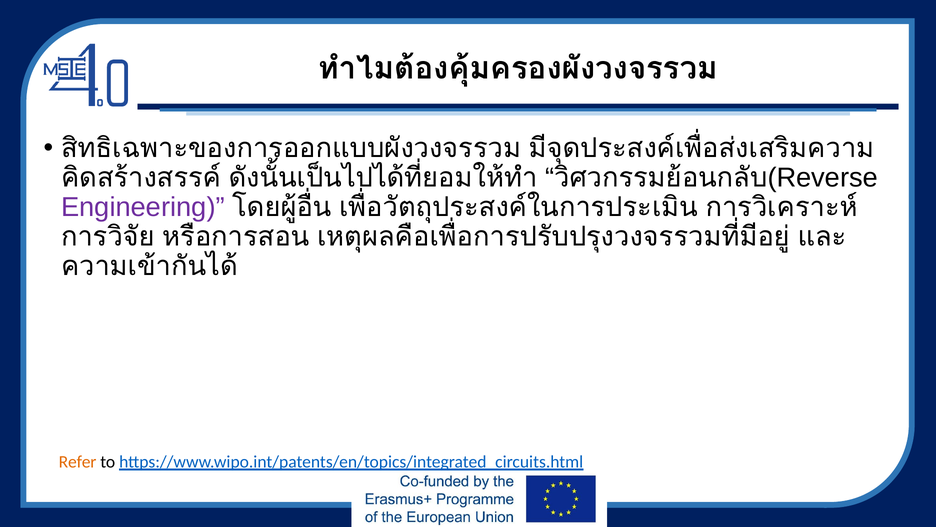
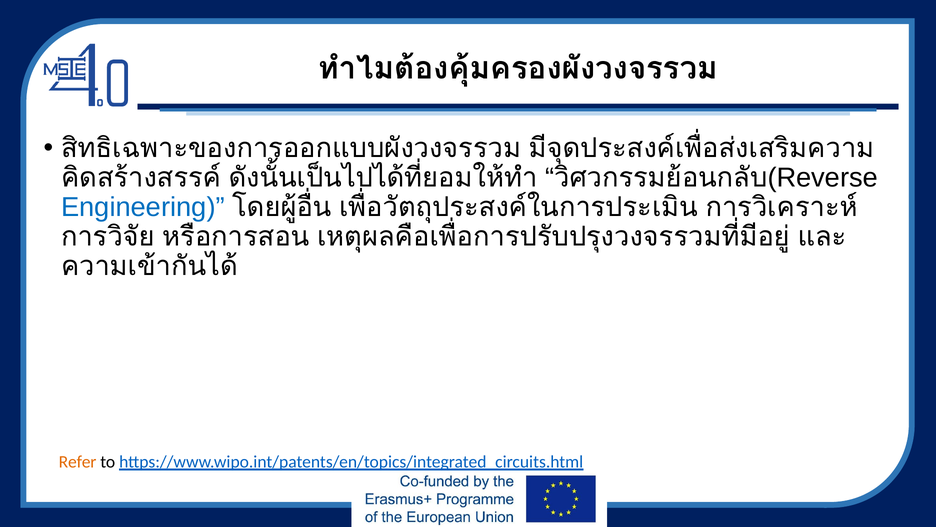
Engineering colour: purple -> blue (143, 207)
